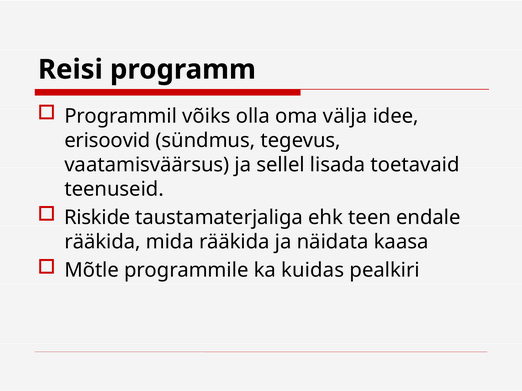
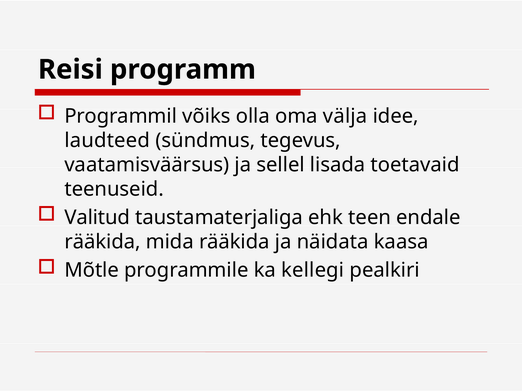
erisoovid: erisoovid -> laudteed (107, 141)
Riskide: Riskide -> Valitud (97, 218)
kuidas: kuidas -> kellegi (313, 271)
